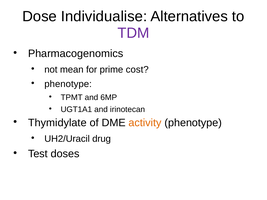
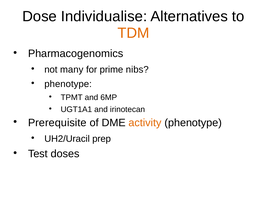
TDM colour: purple -> orange (133, 33)
mean: mean -> many (72, 70)
cost: cost -> nibs (137, 70)
Thymidylate: Thymidylate -> Prerequisite (57, 123)
drug: drug -> prep (102, 139)
